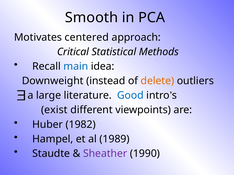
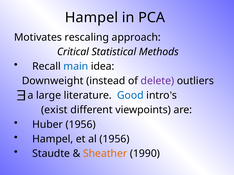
Smooth: Smooth -> Hampel (92, 18)
centered: centered -> rescaling (87, 37)
delete colour: orange -> purple (157, 81)
Huber 1982: 1982 -> 1956 (81, 125)
al 1989: 1989 -> 1956 (115, 139)
Sheather colour: purple -> orange (105, 154)
